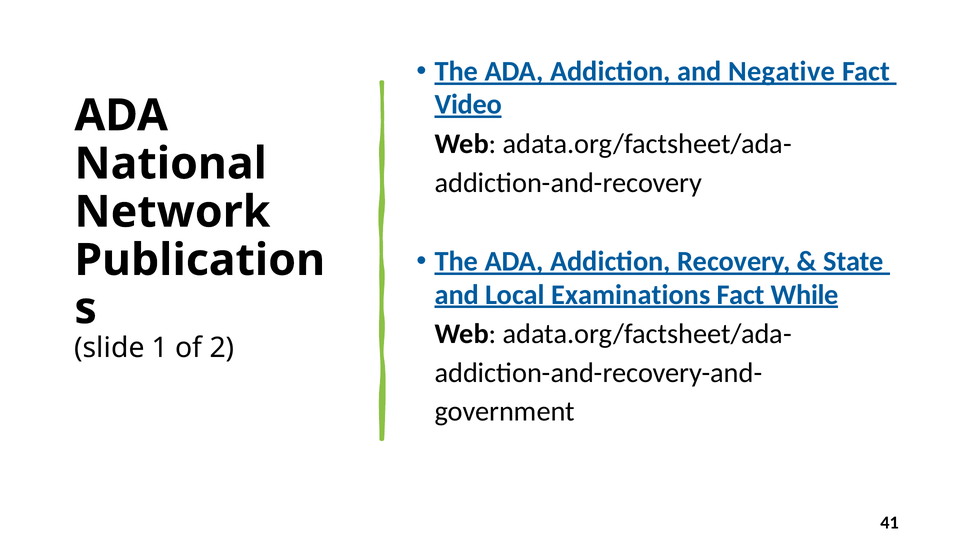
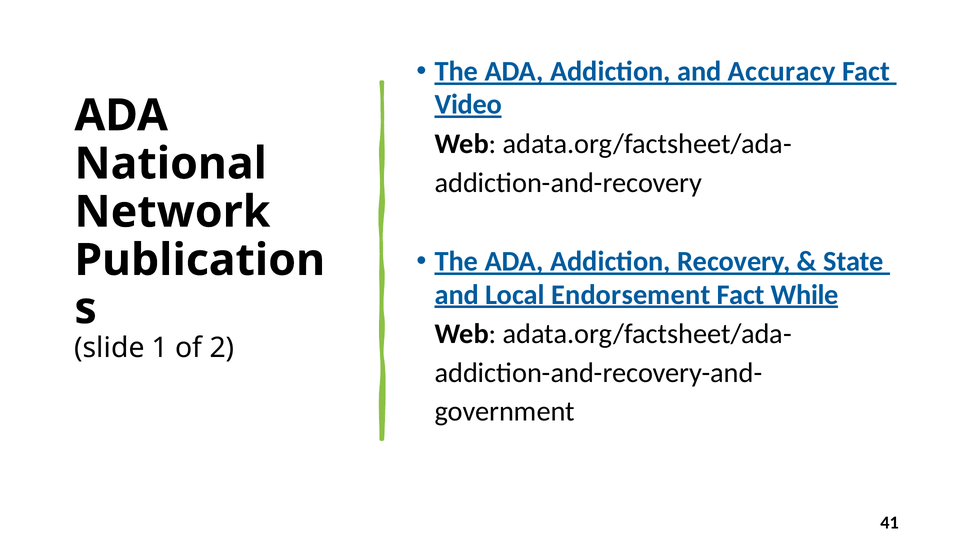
Negative: Negative -> Accuracy (782, 71)
Examinations: Examinations -> Endorsement (631, 295)
